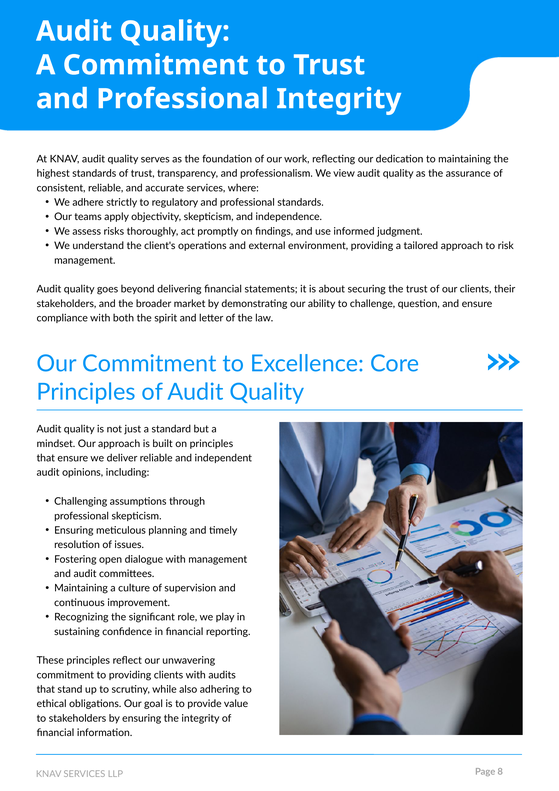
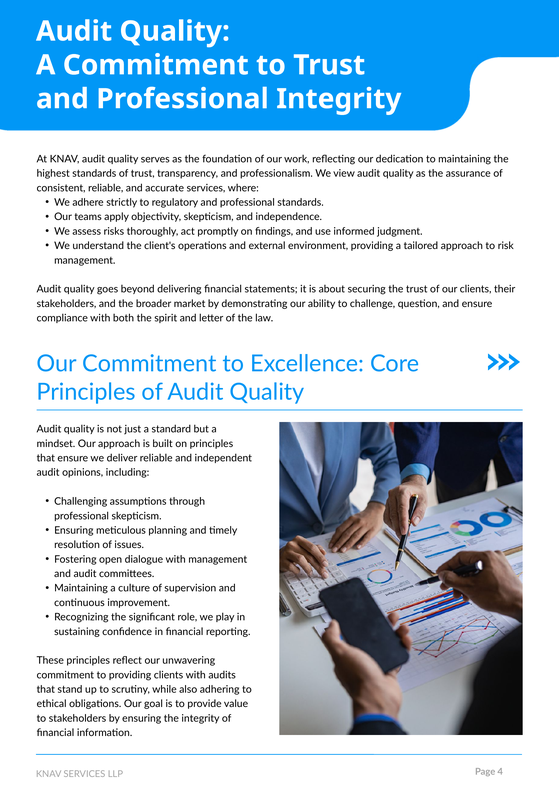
8: 8 -> 4 (500, 772)
